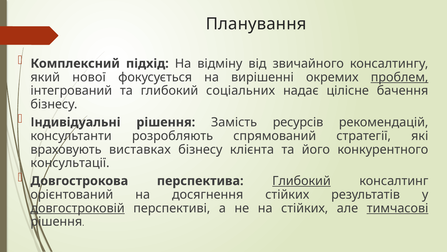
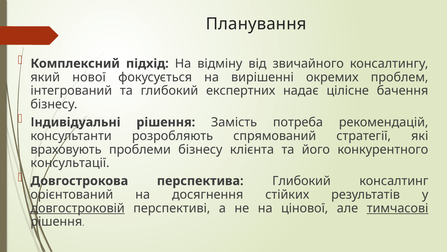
проблем underline: present -> none (400, 77)
соціальних: соціальних -> експертних (241, 91)
ресурсів: ресурсів -> потреба (298, 122)
виставках: виставках -> проблеми (140, 149)
Глибокий underline: present -> none (301, 181)
на стійких: стійких -> цінової (305, 208)
